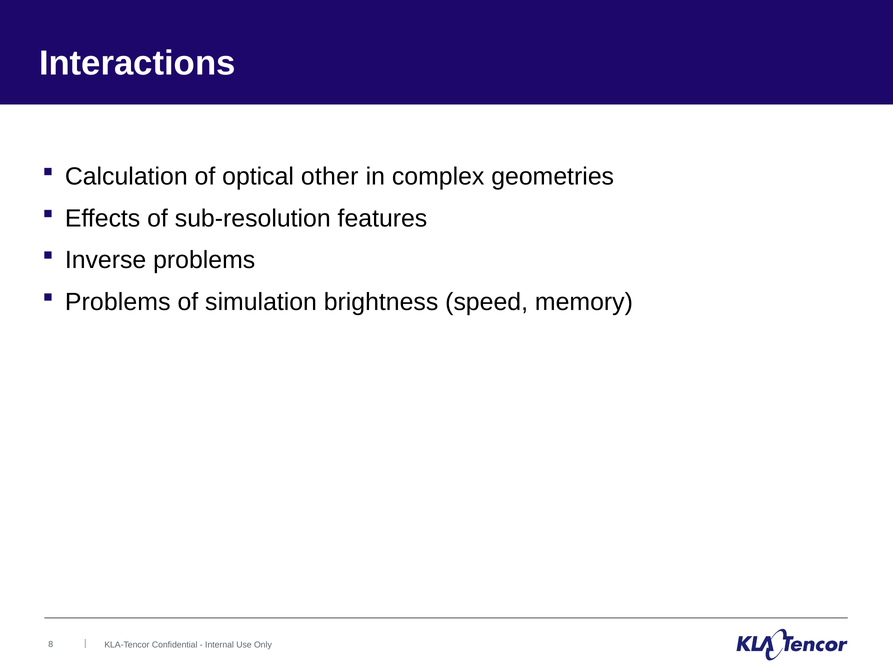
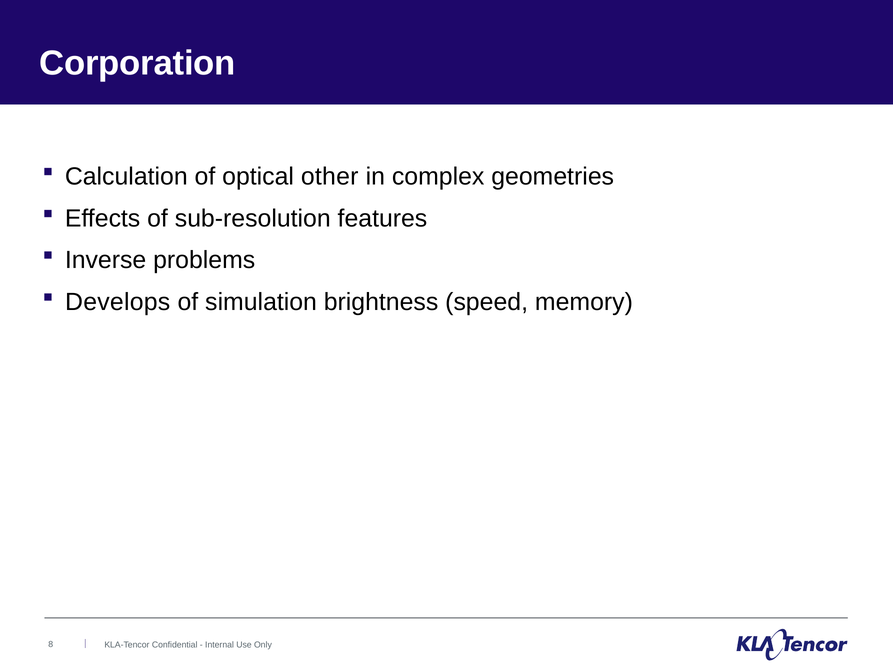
Interactions: Interactions -> Corporation (137, 63)
Problems: Problems -> Develops (118, 302)
